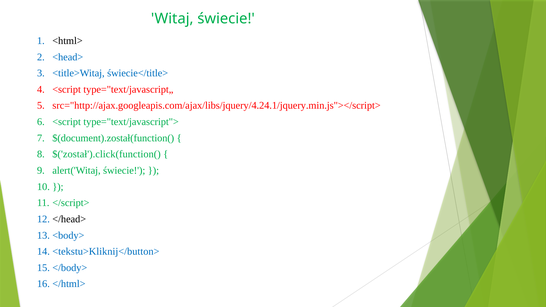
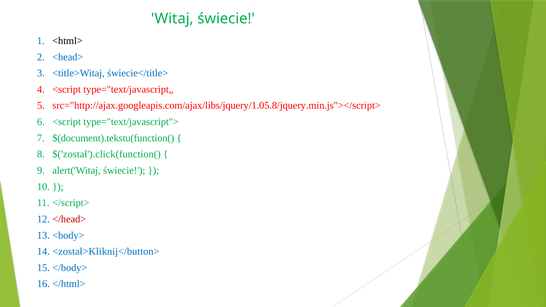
src="http://ajax.googleapis.com/ajax/libs/jquery/4.24.1/jquery.min.js"></script>: src="http://ajax.googleapis.com/ajax/libs/jquery/4.24.1/jquery.min.js"></script> -> src="http://ajax.googleapis.com/ajax/libs/jquery/1.05.8/jquery.min.js"></script> (217, 106)
$(document).został(function(: $(document).został(function( -> $(document).tekstu(function( (113, 138)
</head> colour: black -> red (69, 219)
<tekstu>Kliknij</button>: <tekstu>Kliknij</button> -> <został>Kliknij</button> (106, 252)
